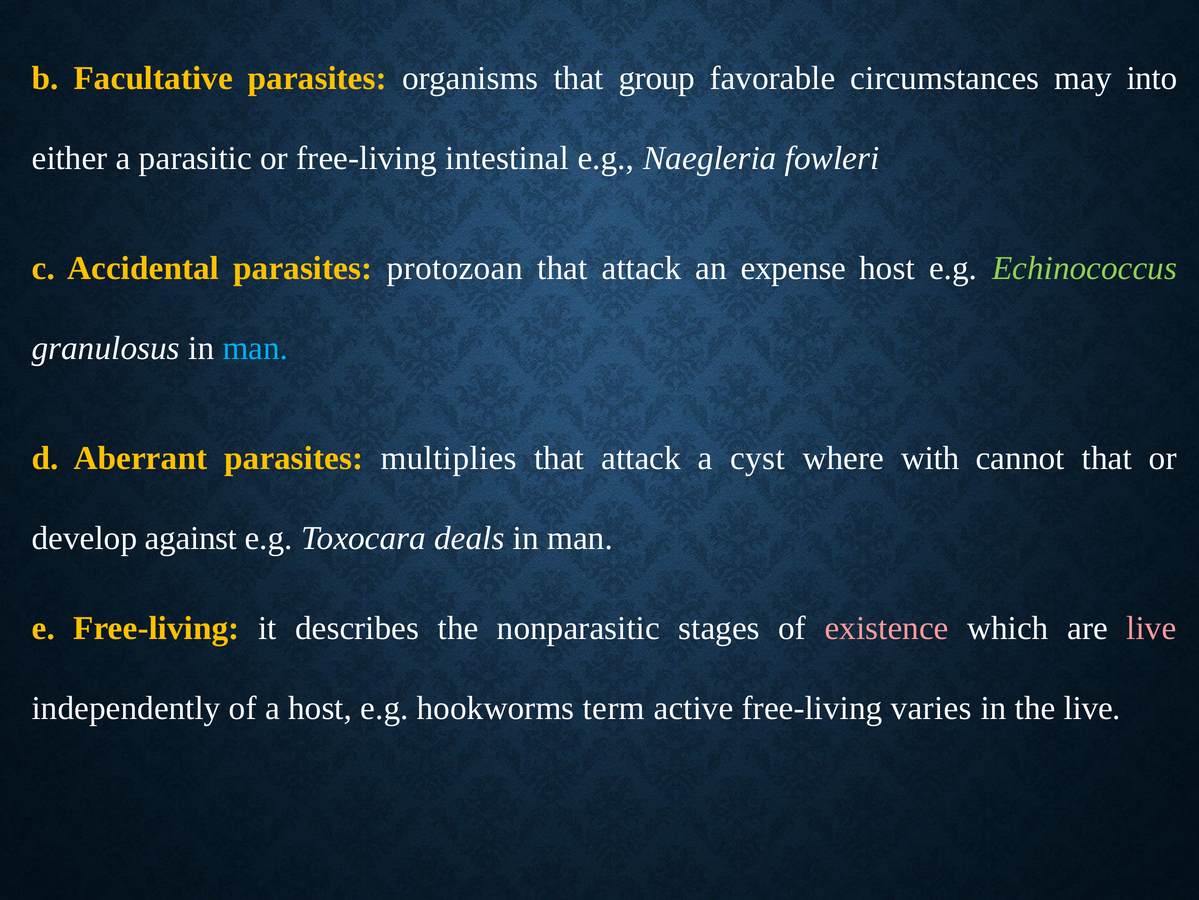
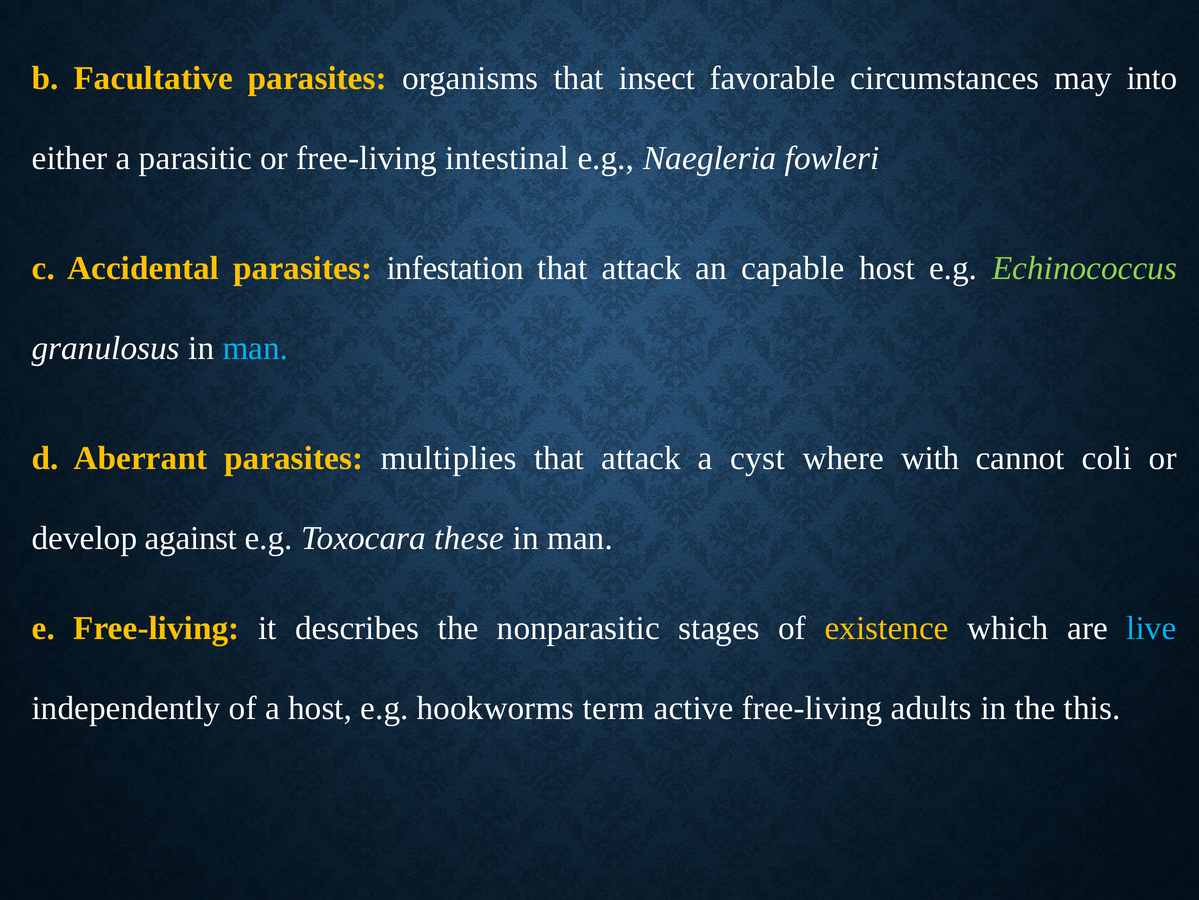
group: group -> insect (657, 78)
protozoan: protozoan -> infestation (455, 268)
expense: expense -> capable (793, 268)
cannot that: that -> coli (1107, 458)
deals: deals -> these (469, 538)
existence colour: pink -> yellow (887, 628)
live colour: pink -> light blue (1151, 628)
varies: varies -> adults (931, 708)
the live: live -> this (1092, 708)
